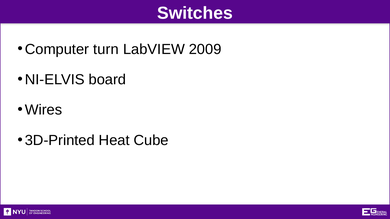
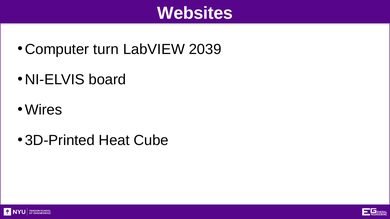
Switches: Switches -> Websites (195, 13)
2009: 2009 -> 2039 (205, 49)
